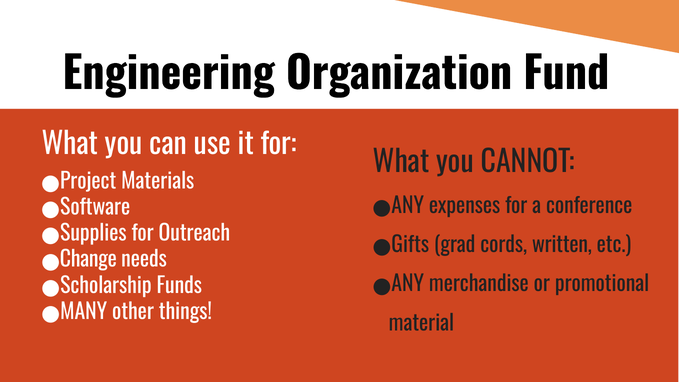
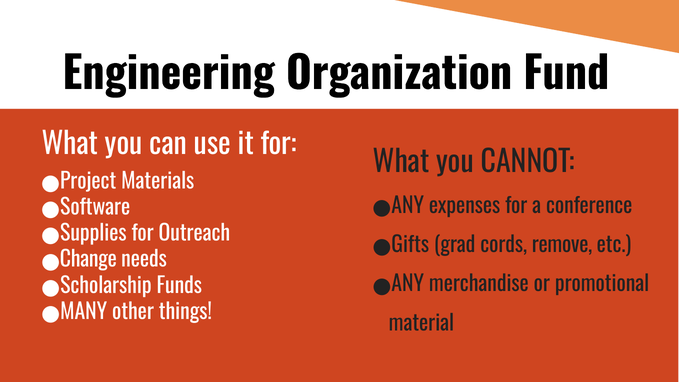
written: written -> remove (562, 245)
